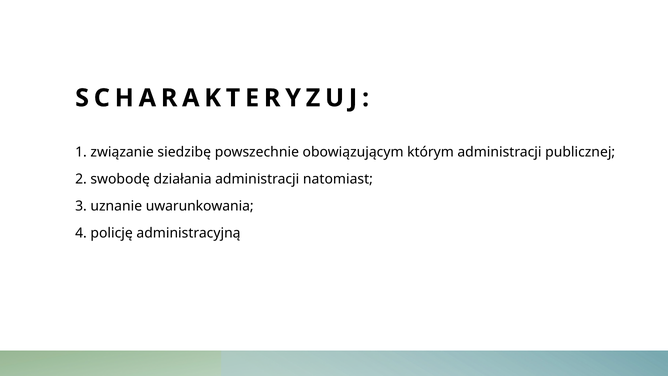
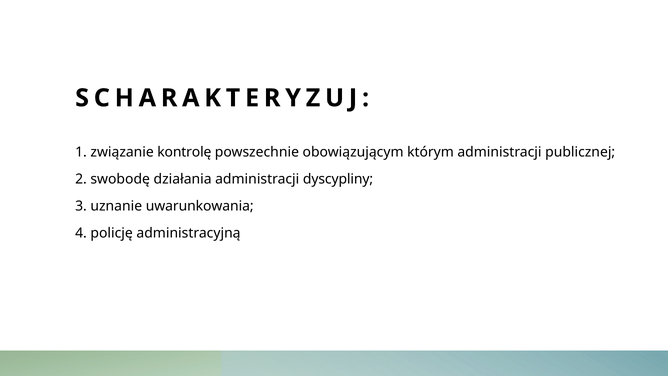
siedzibę: siedzibę -> kontrolę (184, 152)
natomiast: natomiast -> dyscypliny (338, 179)
